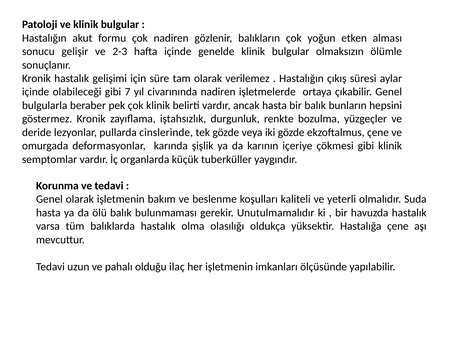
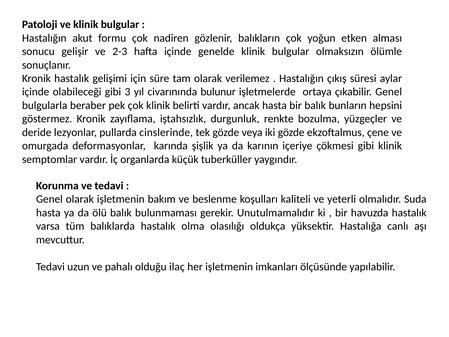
7: 7 -> 3 (128, 92)
civarınında nadiren: nadiren -> bulunur (218, 92)
Hastalığa çene: çene -> canlı (398, 226)
